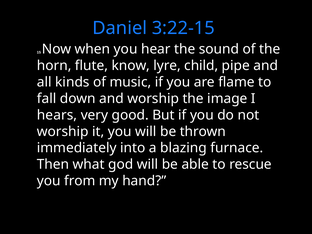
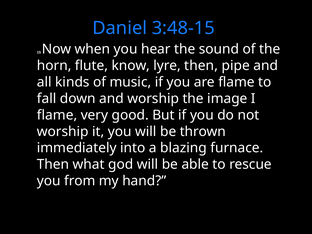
3:22-15: 3:22-15 -> 3:48-15 (183, 28)
lyre child: child -> then (201, 66)
hears: hears -> flame (57, 115)
